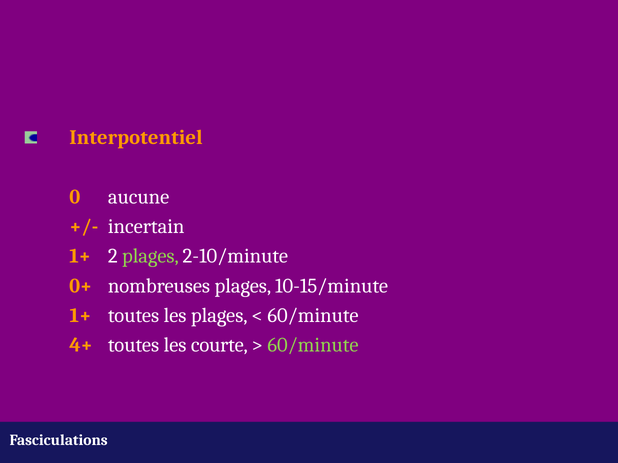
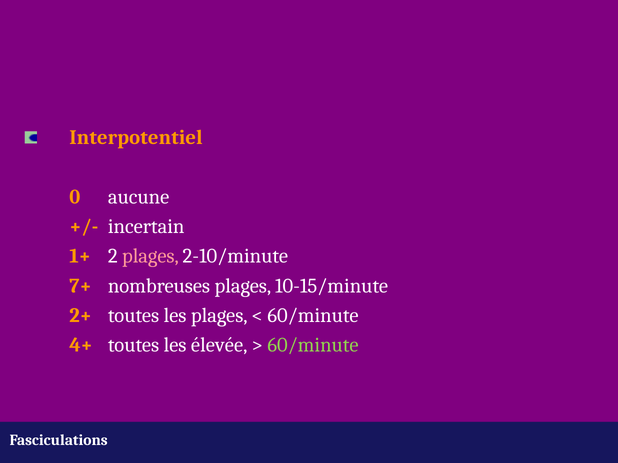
plages colour: light green -> pink (150, 256)
0+: 0+ -> 7+ (81, 286)
1+: 1+ -> 2+ (81, 316)
courte: courte -> élevée (219, 345)
